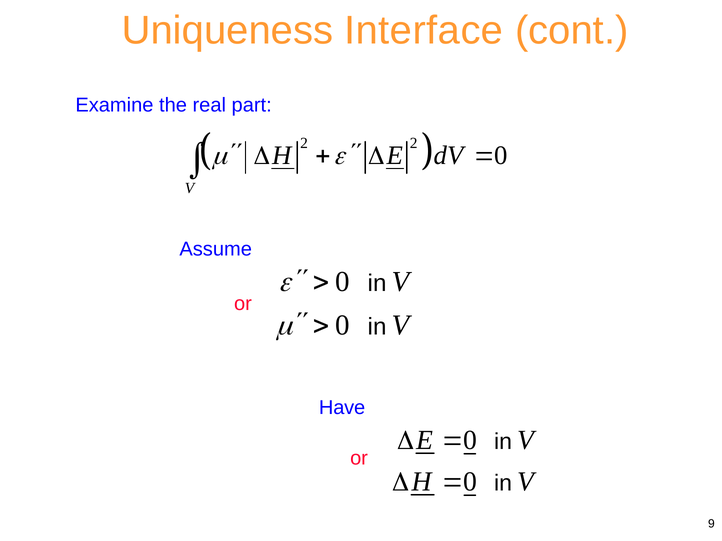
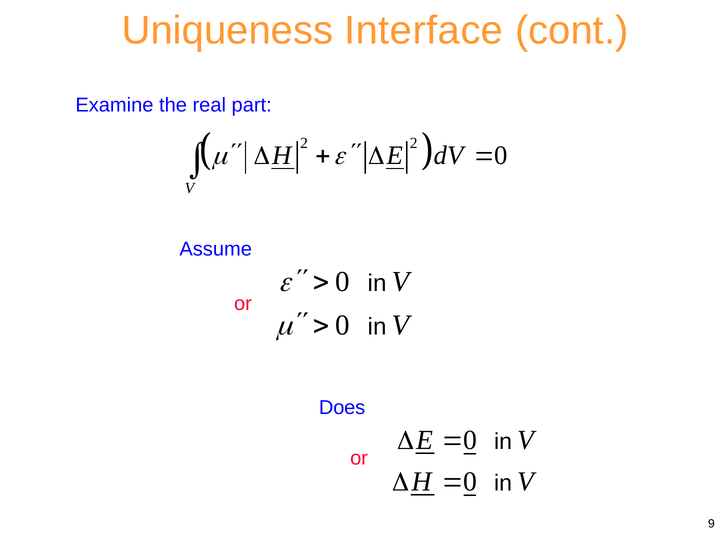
Have: Have -> Does (342, 408)
